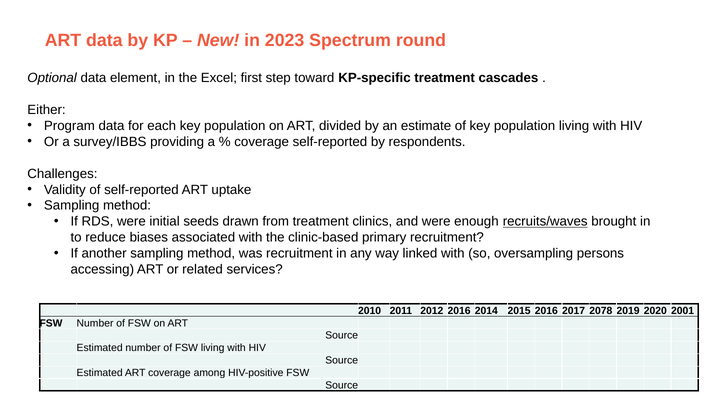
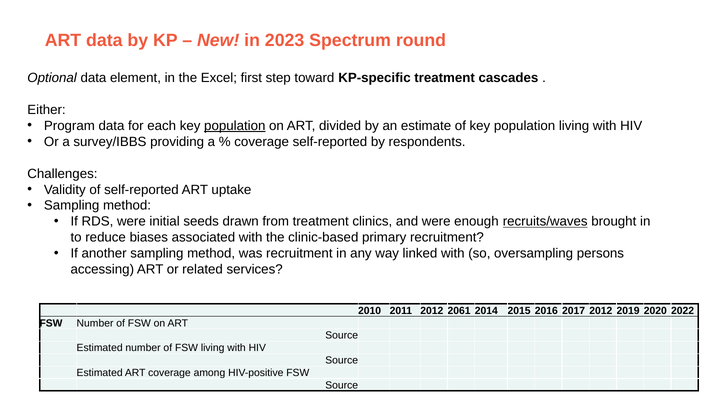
population underline: none -> present (235, 126)
2012 2016: 2016 -> 2061 (459, 311)
2017 2078: 2078 -> 2012 (601, 311)
2001: 2001 -> 2022 (683, 311)
